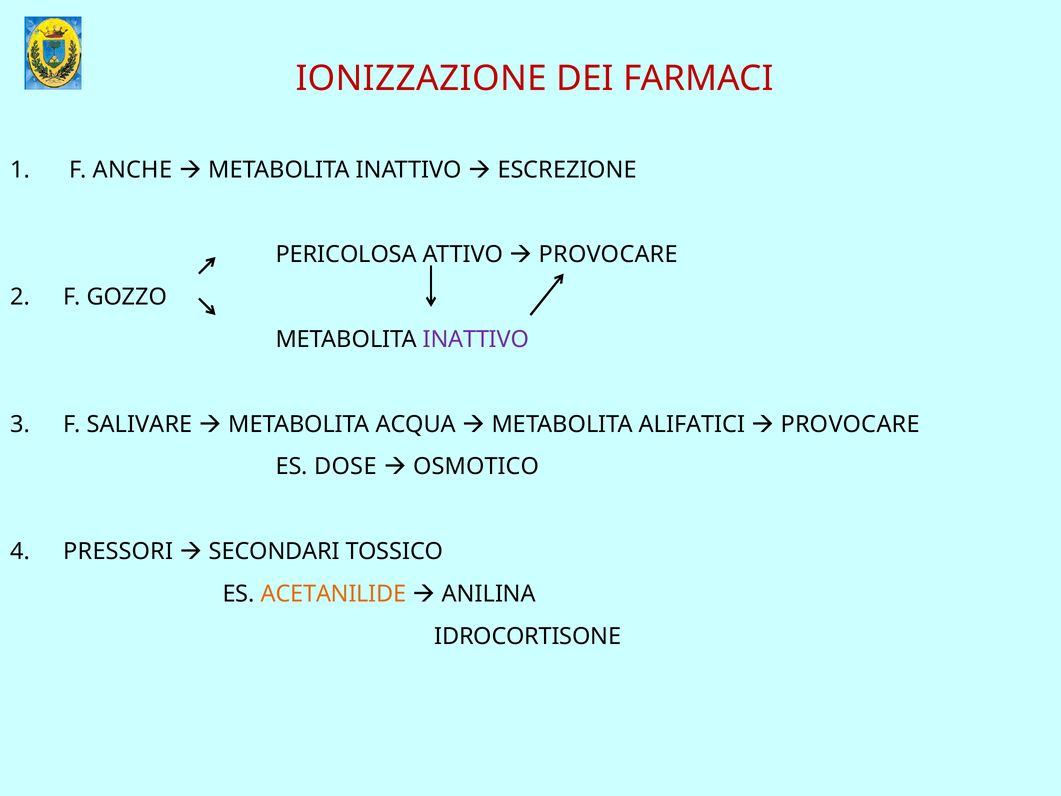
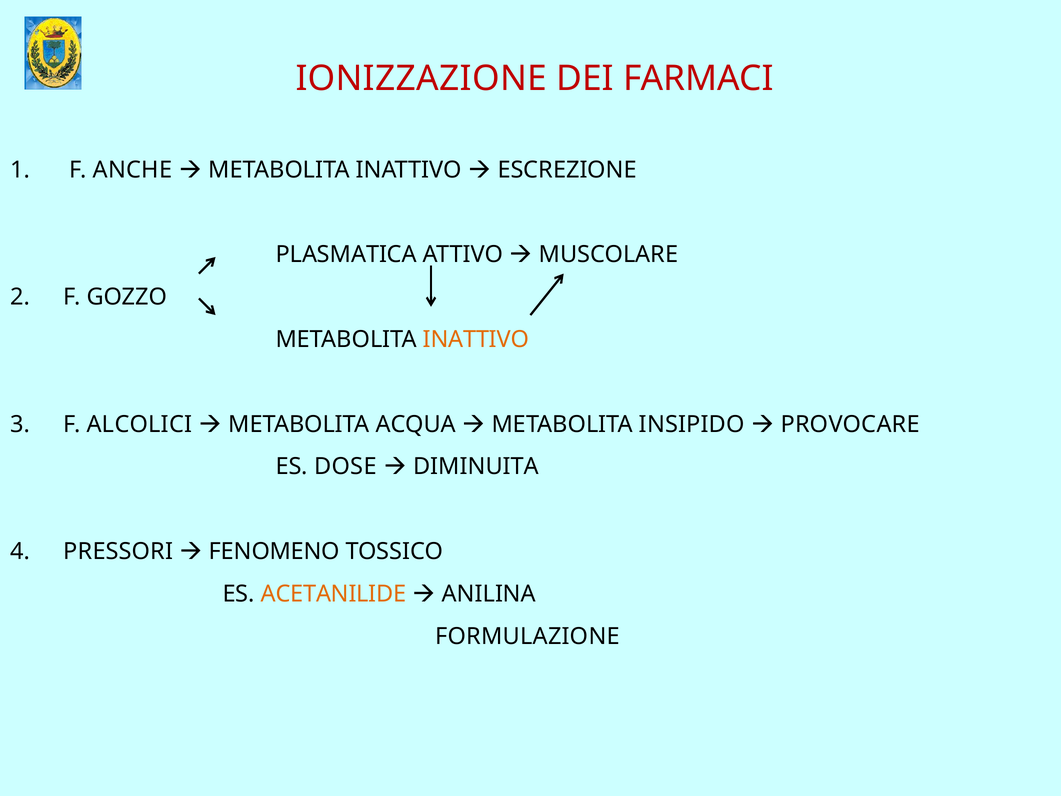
PERICOLOSA: PERICOLOSA -> PLASMATICA (346, 255)
PROVOCARE: PROVOCARE -> MUSCOLARE (608, 255)
INATTIVO colour: purple -> orange (476, 339)
SALIVARE: SALIVARE -> ALCOLICI (139, 424)
ALIFATICI: ALIFATICI -> INSIPIDO (692, 424)
OSMOTICO: OSMOTICO -> DIMINUITA (476, 467)
SECONDARI: SECONDARI -> FENOMENO (274, 551)
IDROCORTISONE: IDROCORTISONE -> FORMULAZIONE (528, 636)
